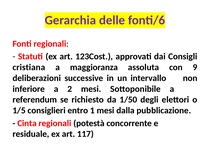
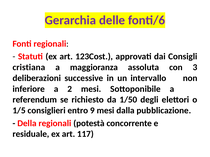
9: 9 -> 3 (195, 67)
1: 1 -> 9 (92, 111)
Cinta: Cinta -> Della (27, 124)
